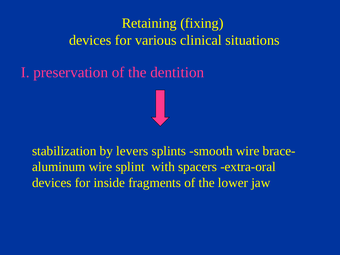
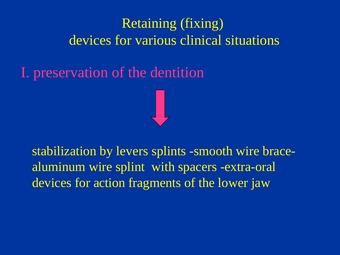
inside: inside -> action (109, 183)
